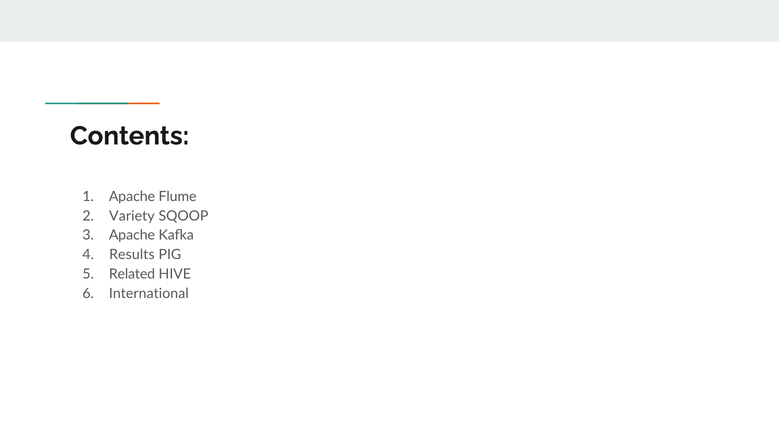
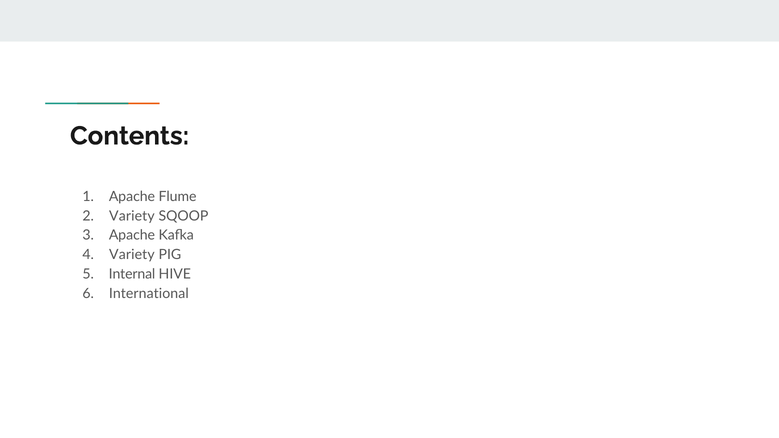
Results: Results -> Variety (132, 255)
Related: Related -> Internal (132, 274)
